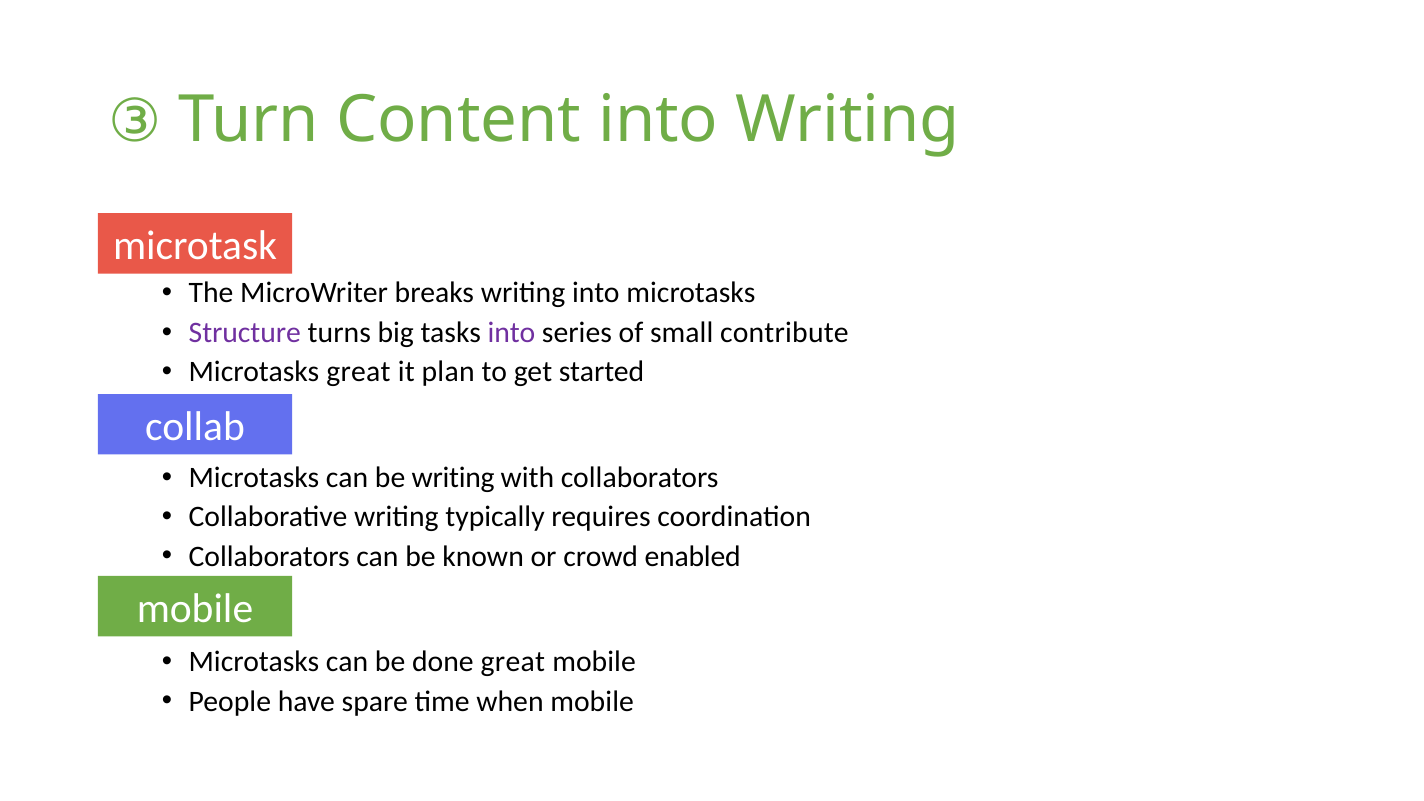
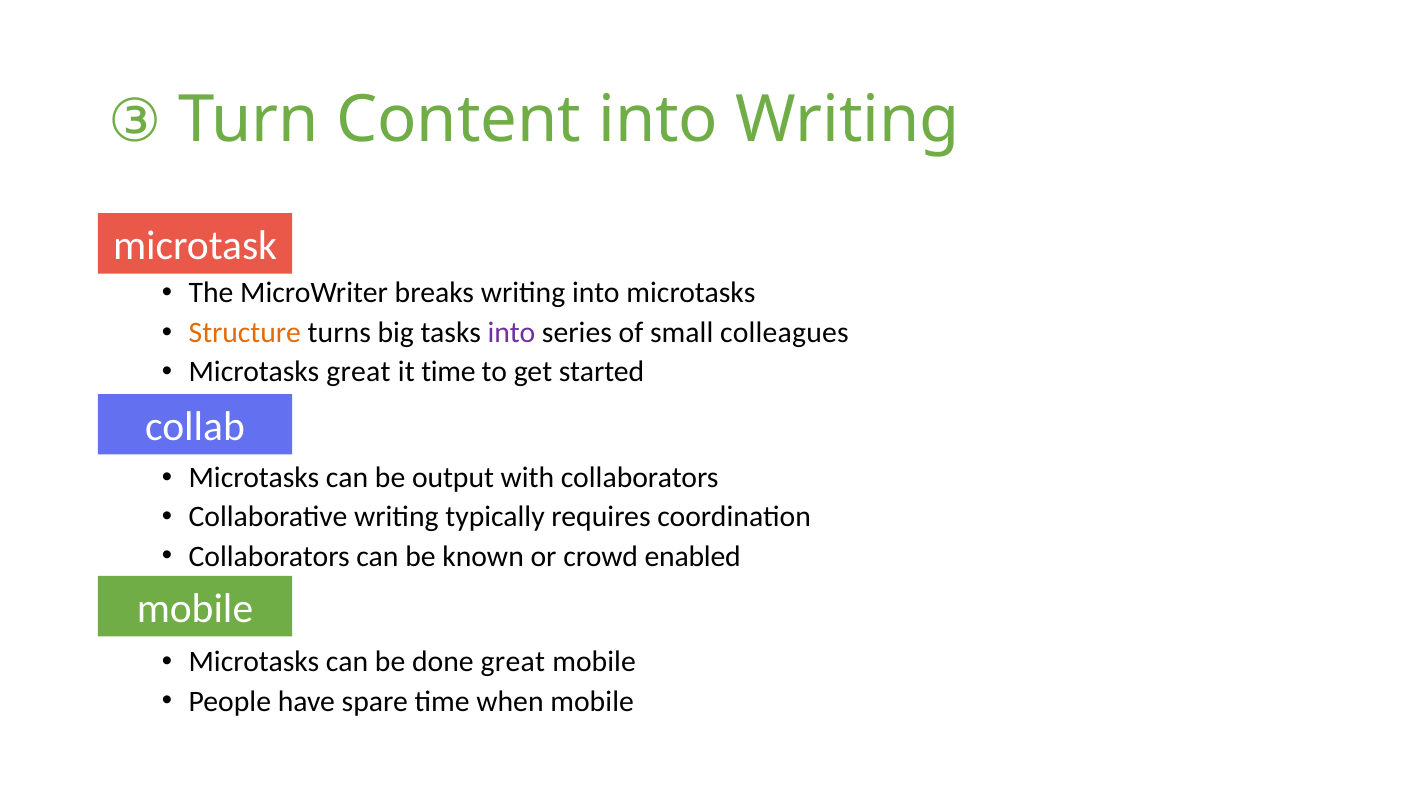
Structure colour: purple -> orange (245, 333)
contribute: contribute -> colleagues (784, 333)
it plan: plan -> time (448, 372)
be writing: writing -> output (453, 478)
